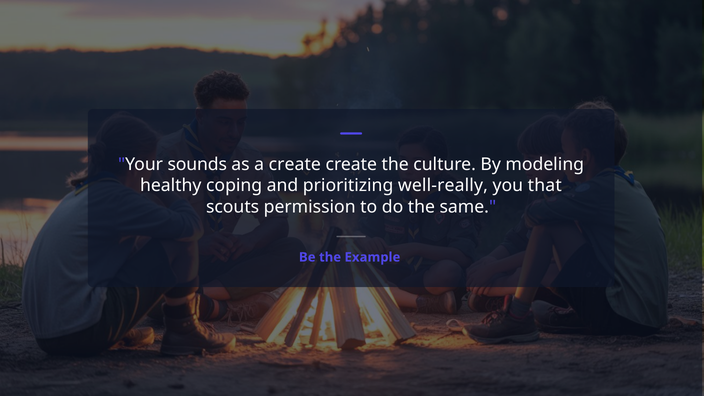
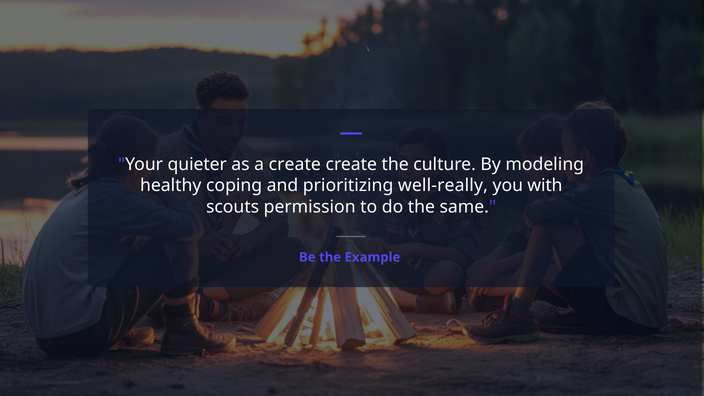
sounds: sounds -> quieter (197, 165)
that: that -> with (545, 186)
